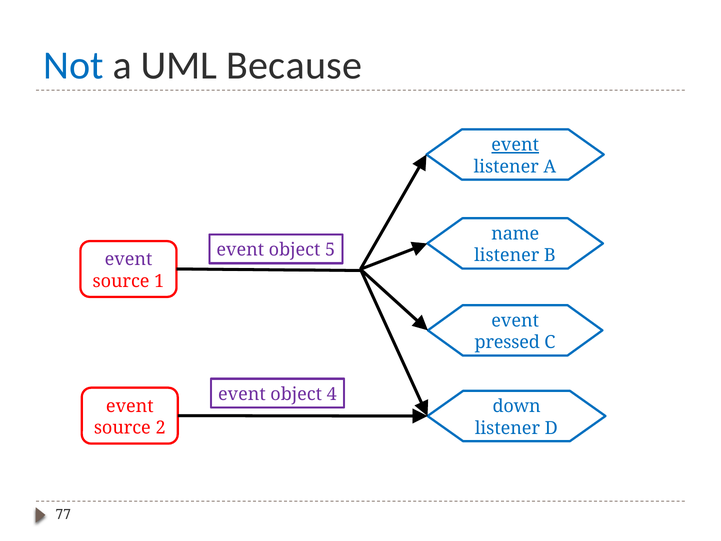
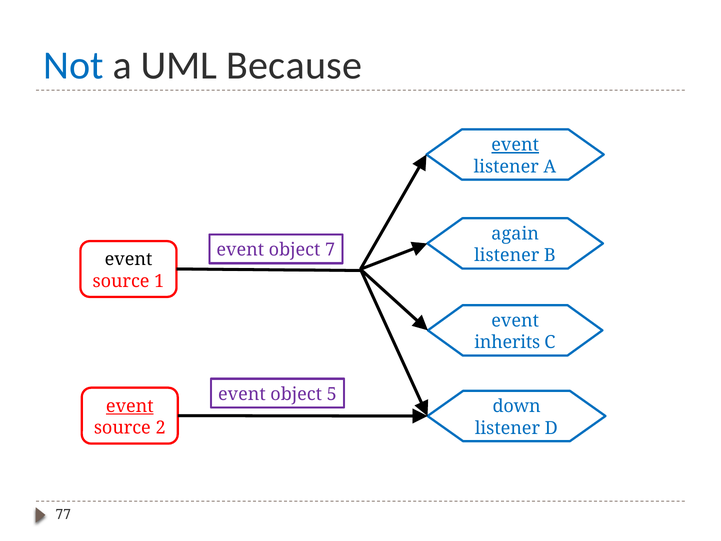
name: name -> again (515, 234)
5: 5 -> 7 (330, 250)
event colour: purple -> black (129, 259)
pressed: pressed -> inherits (507, 342)
4: 4 -> 5 (332, 394)
event underline: none -> present (130, 406)
